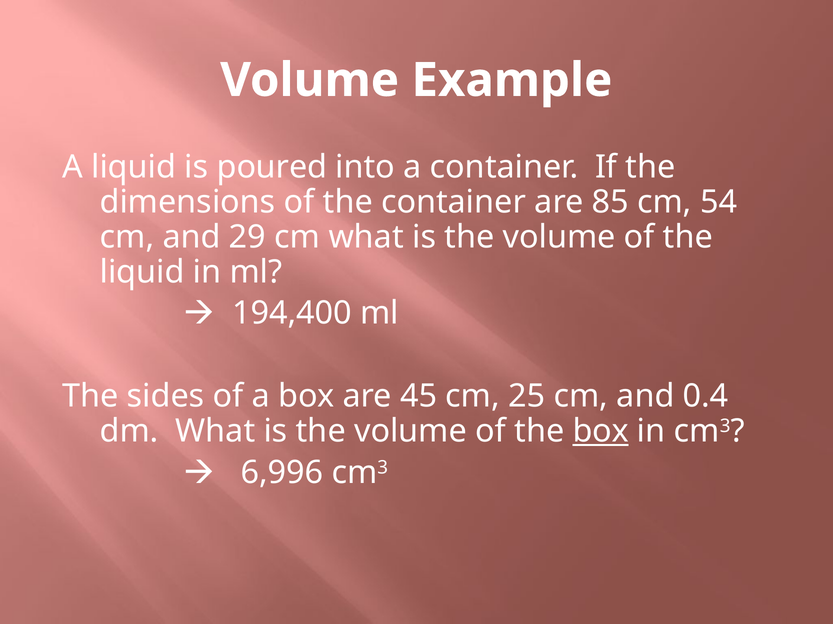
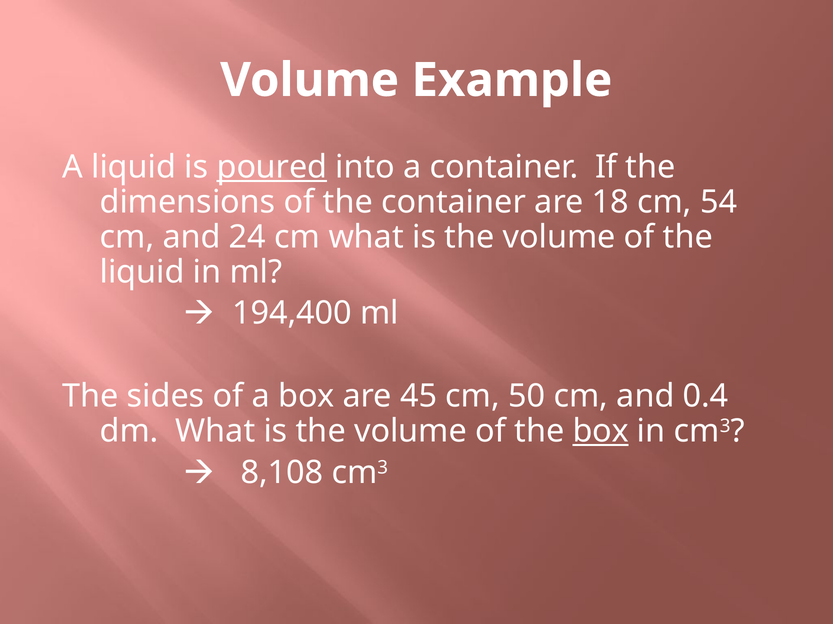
poured underline: none -> present (272, 167)
85: 85 -> 18 (610, 202)
29: 29 -> 24 (247, 237)
25: 25 -> 50 (527, 397)
6,996: 6,996 -> 8,108 (282, 473)
